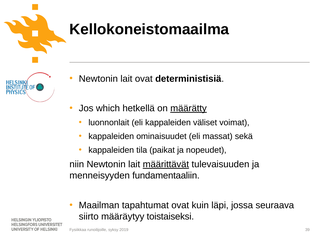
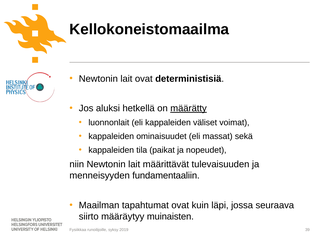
which: which -> aluksi (108, 108)
määrittävät underline: present -> none (166, 164)
toistaiseksi: toistaiseksi -> muinaisten (170, 216)
